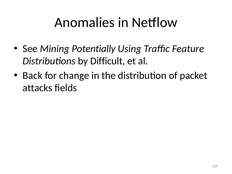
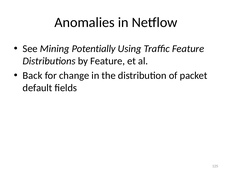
by Difficult: Difficult -> Feature (108, 61)
attacks: attacks -> default (37, 88)
